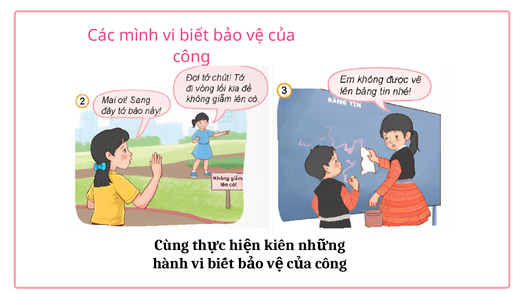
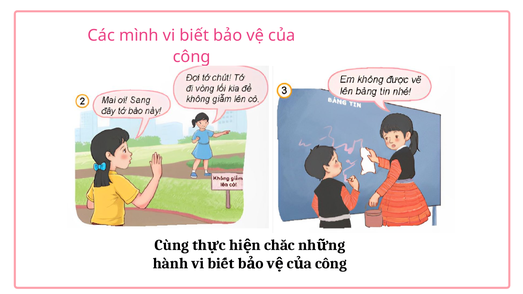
kiến: kiến -> chắc (280, 245)
